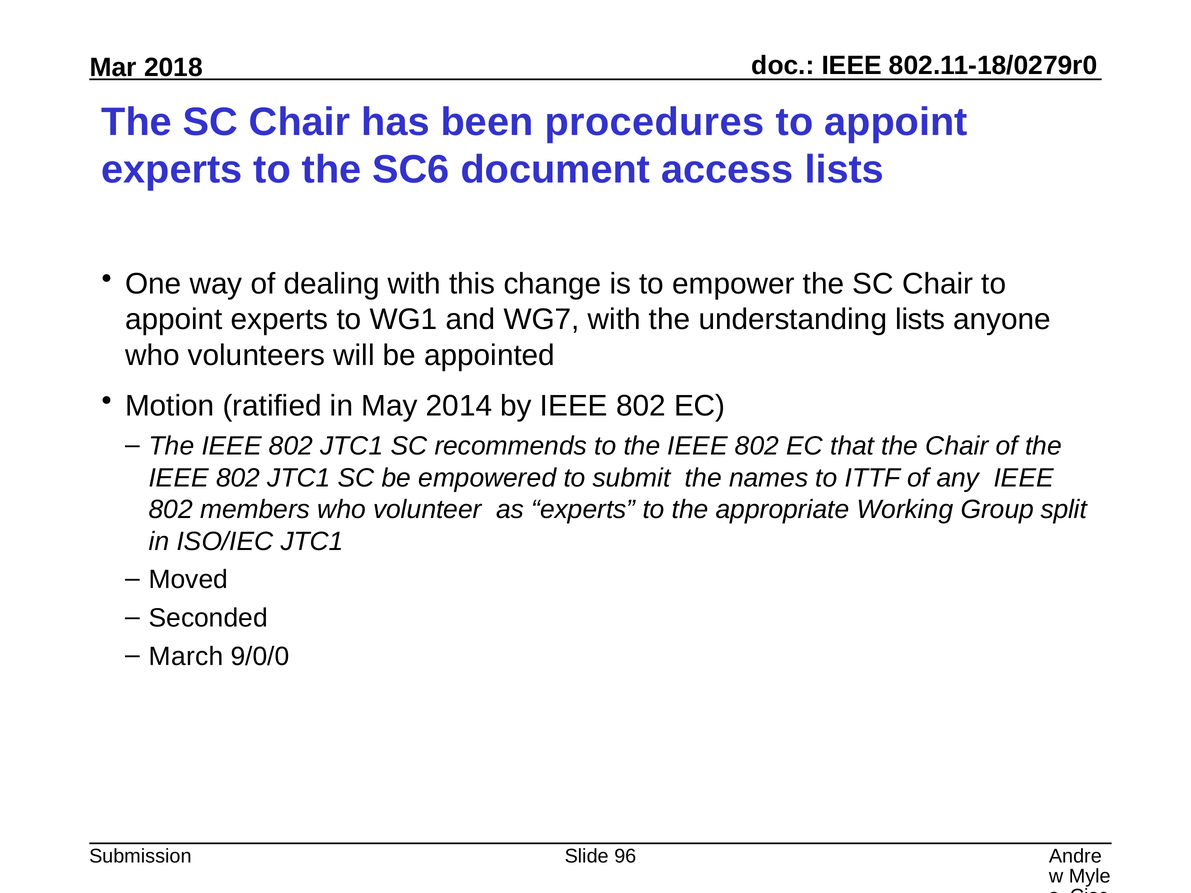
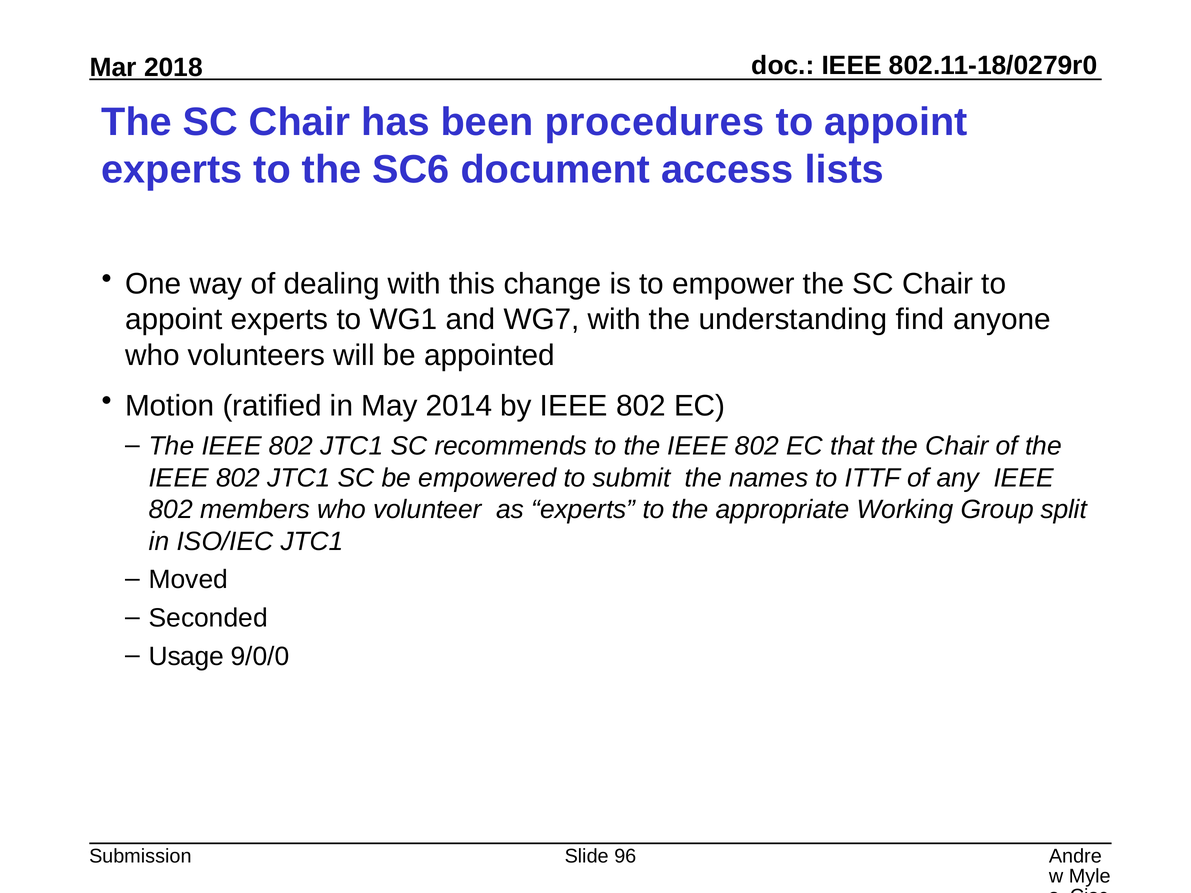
understanding lists: lists -> find (920, 320)
March: March -> Usage (186, 656)
